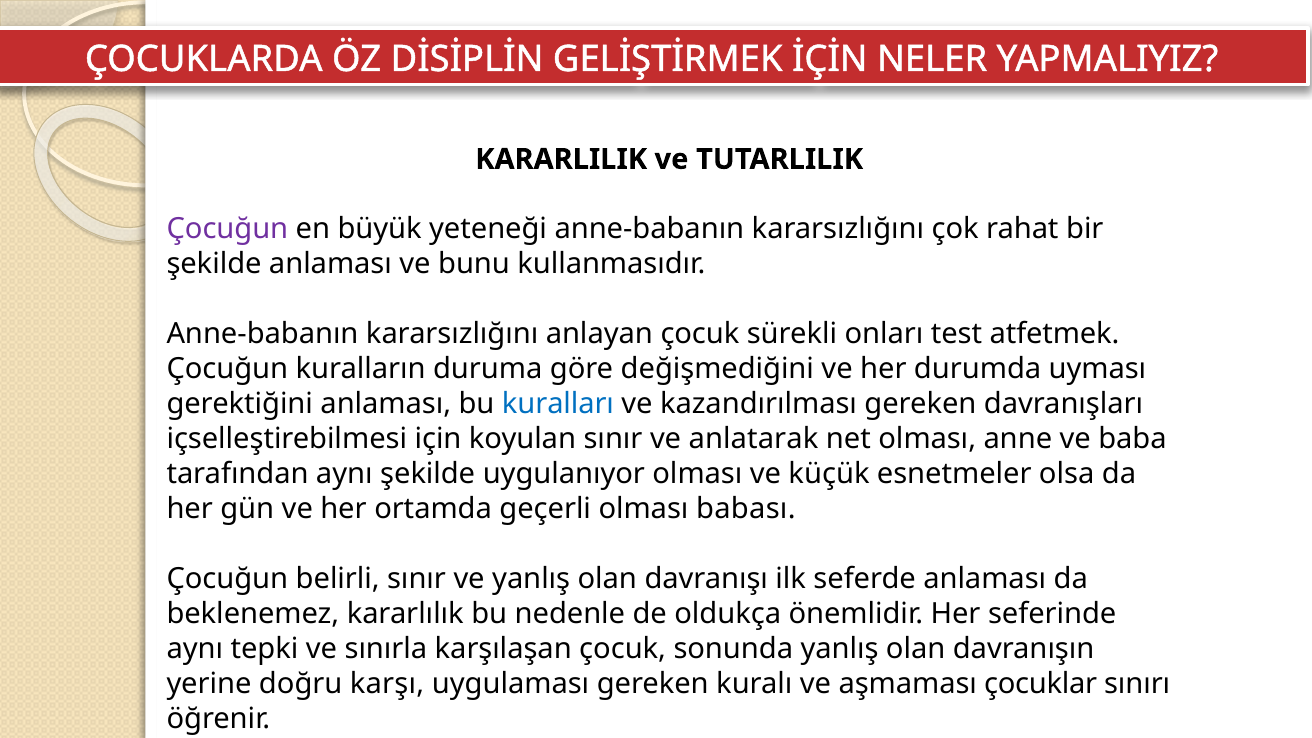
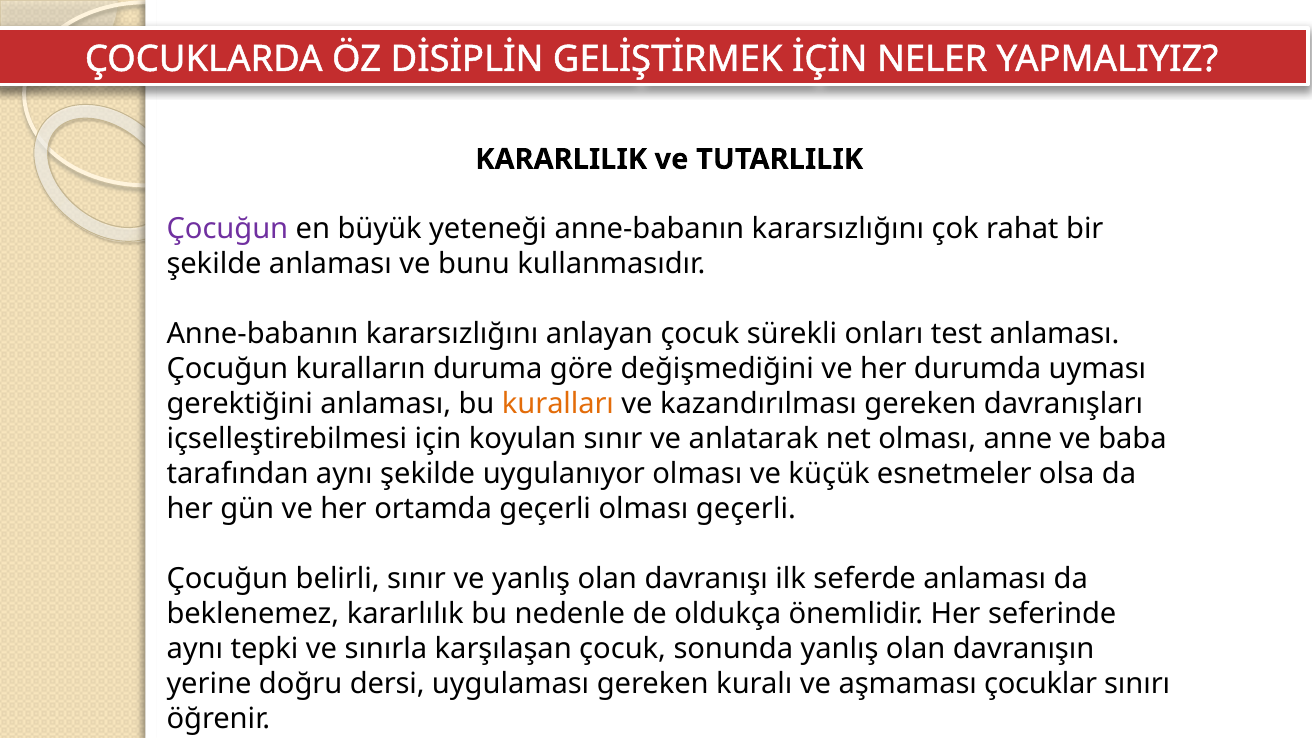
test atfetmek: atfetmek -> anlaması (1055, 334)
kuralları colour: blue -> orange (558, 404)
olması babası: babası -> geçerli (746, 509)
karşı: karşı -> dersi (387, 684)
